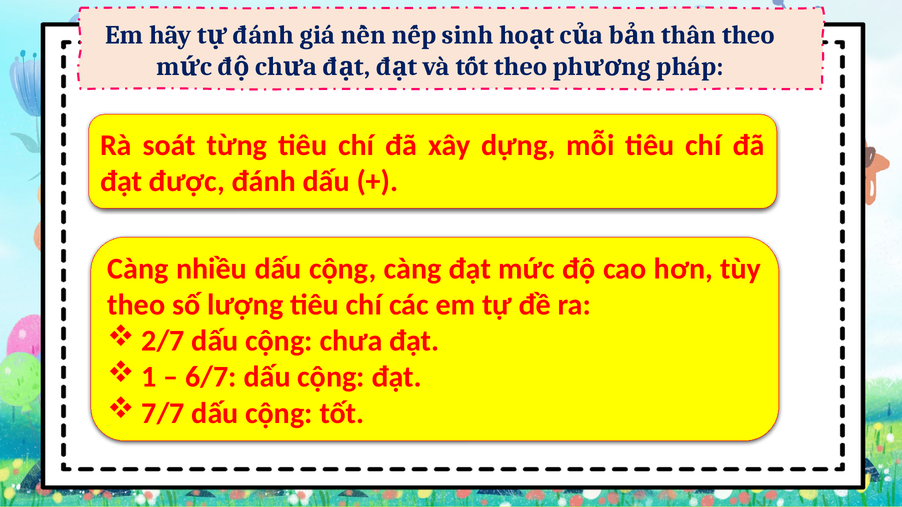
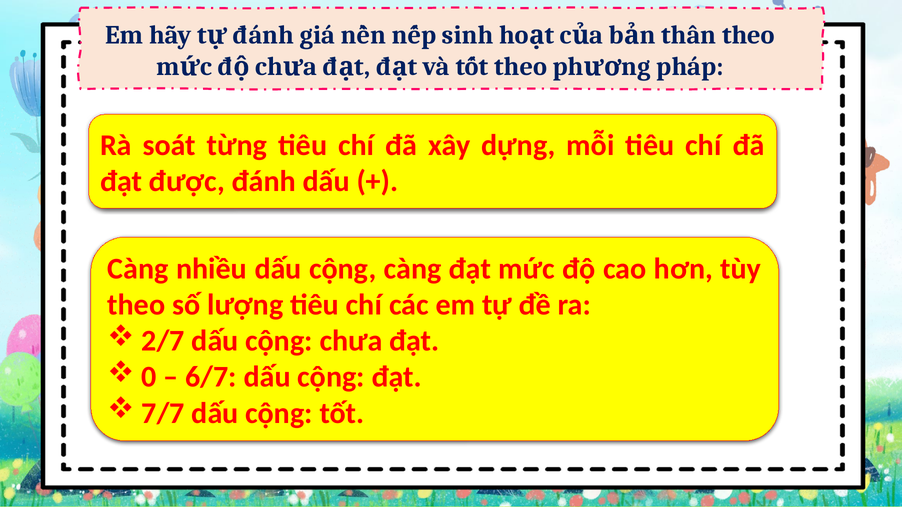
1: 1 -> 0 (149, 377)
